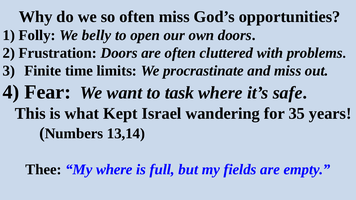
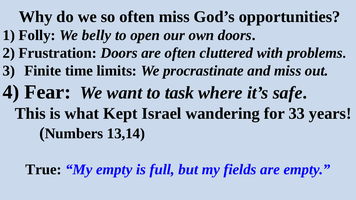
35: 35 -> 33 (297, 114)
Thee: Thee -> True (43, 170)
My where: where -> empty (114, 170)
